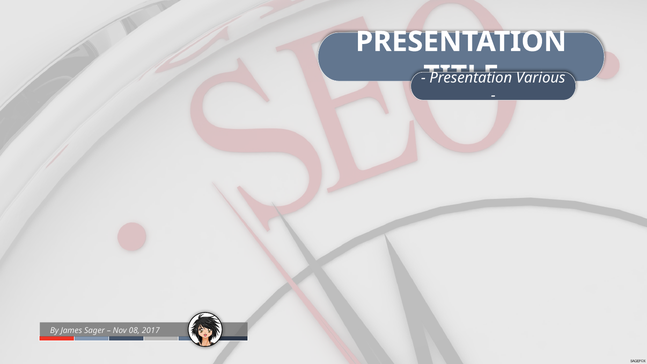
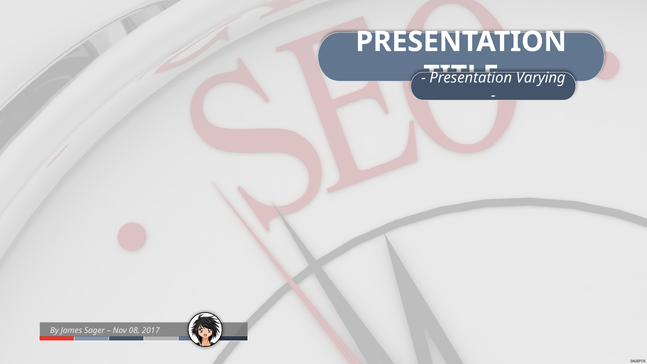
Various: Various -> Varying (541, 78)
